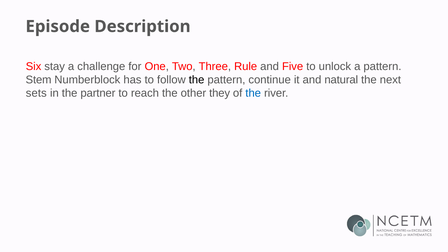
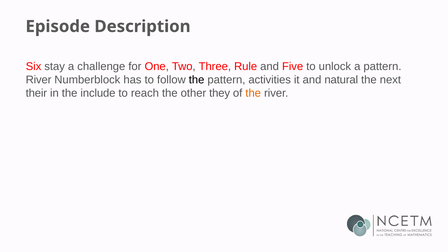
Stem: Stem -> River (39, 80)
continue: continue -> activities (270, 80)
sets: sets -> their (36, 93)
partner: partner -> include (98, 93)
the colour: blue -> orange (253, 93)
